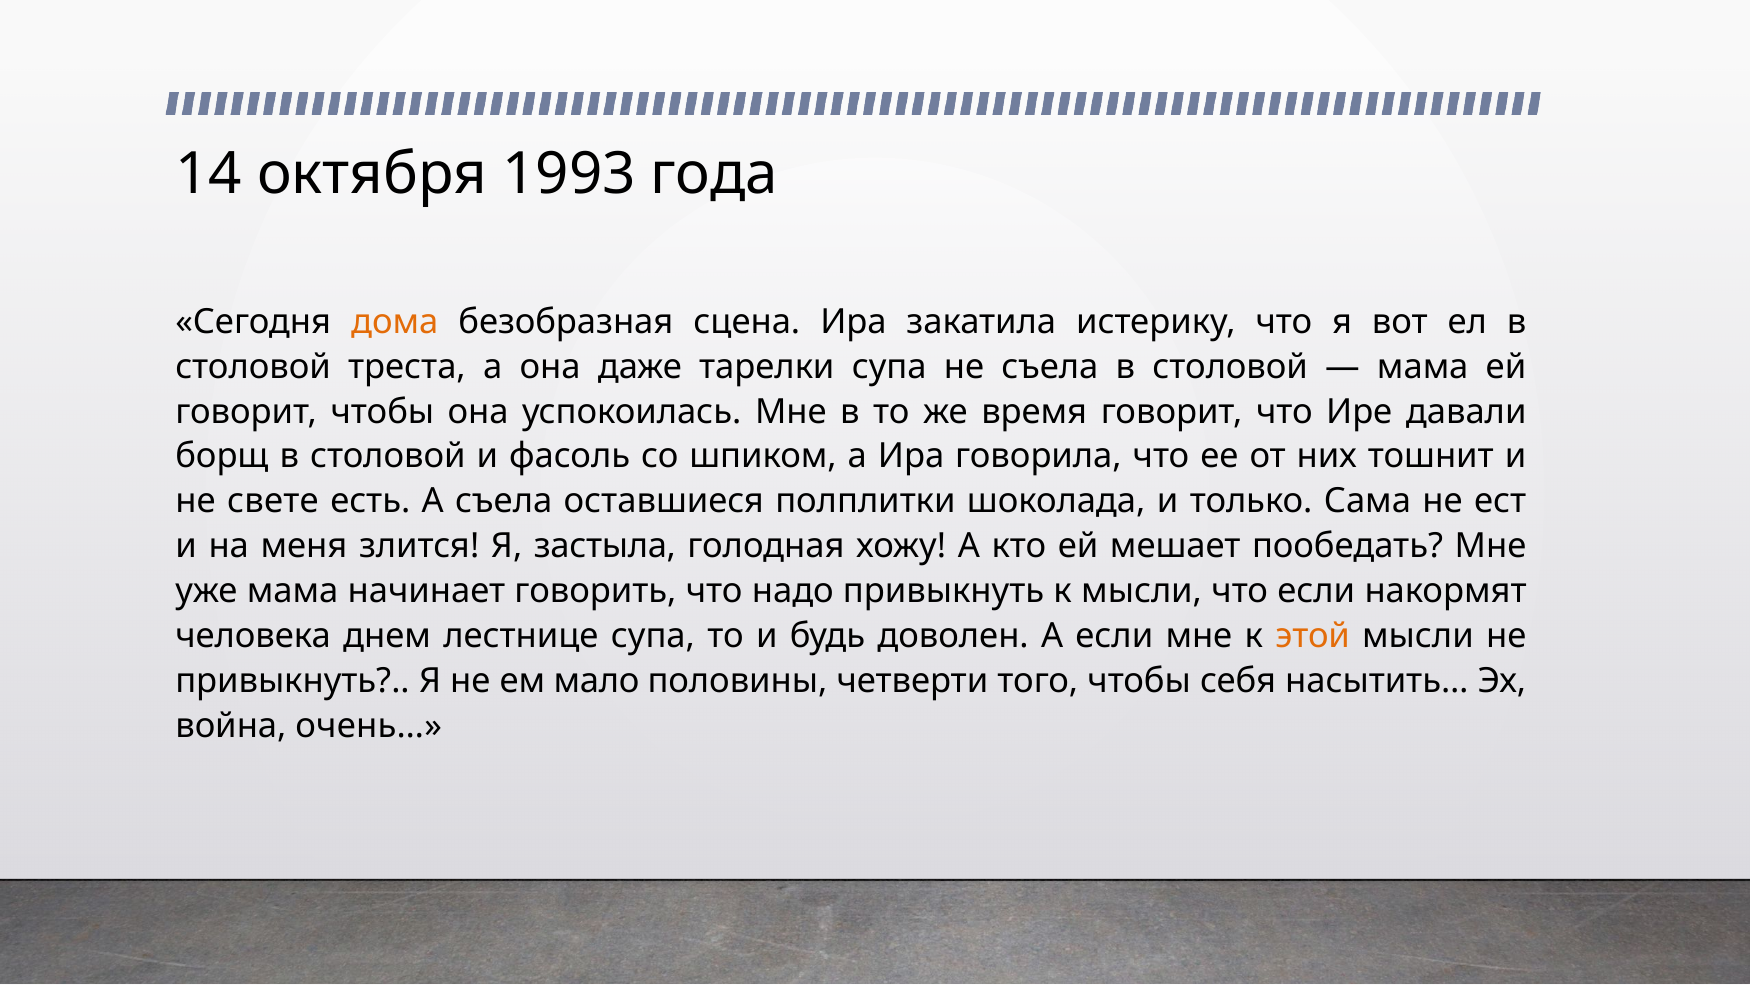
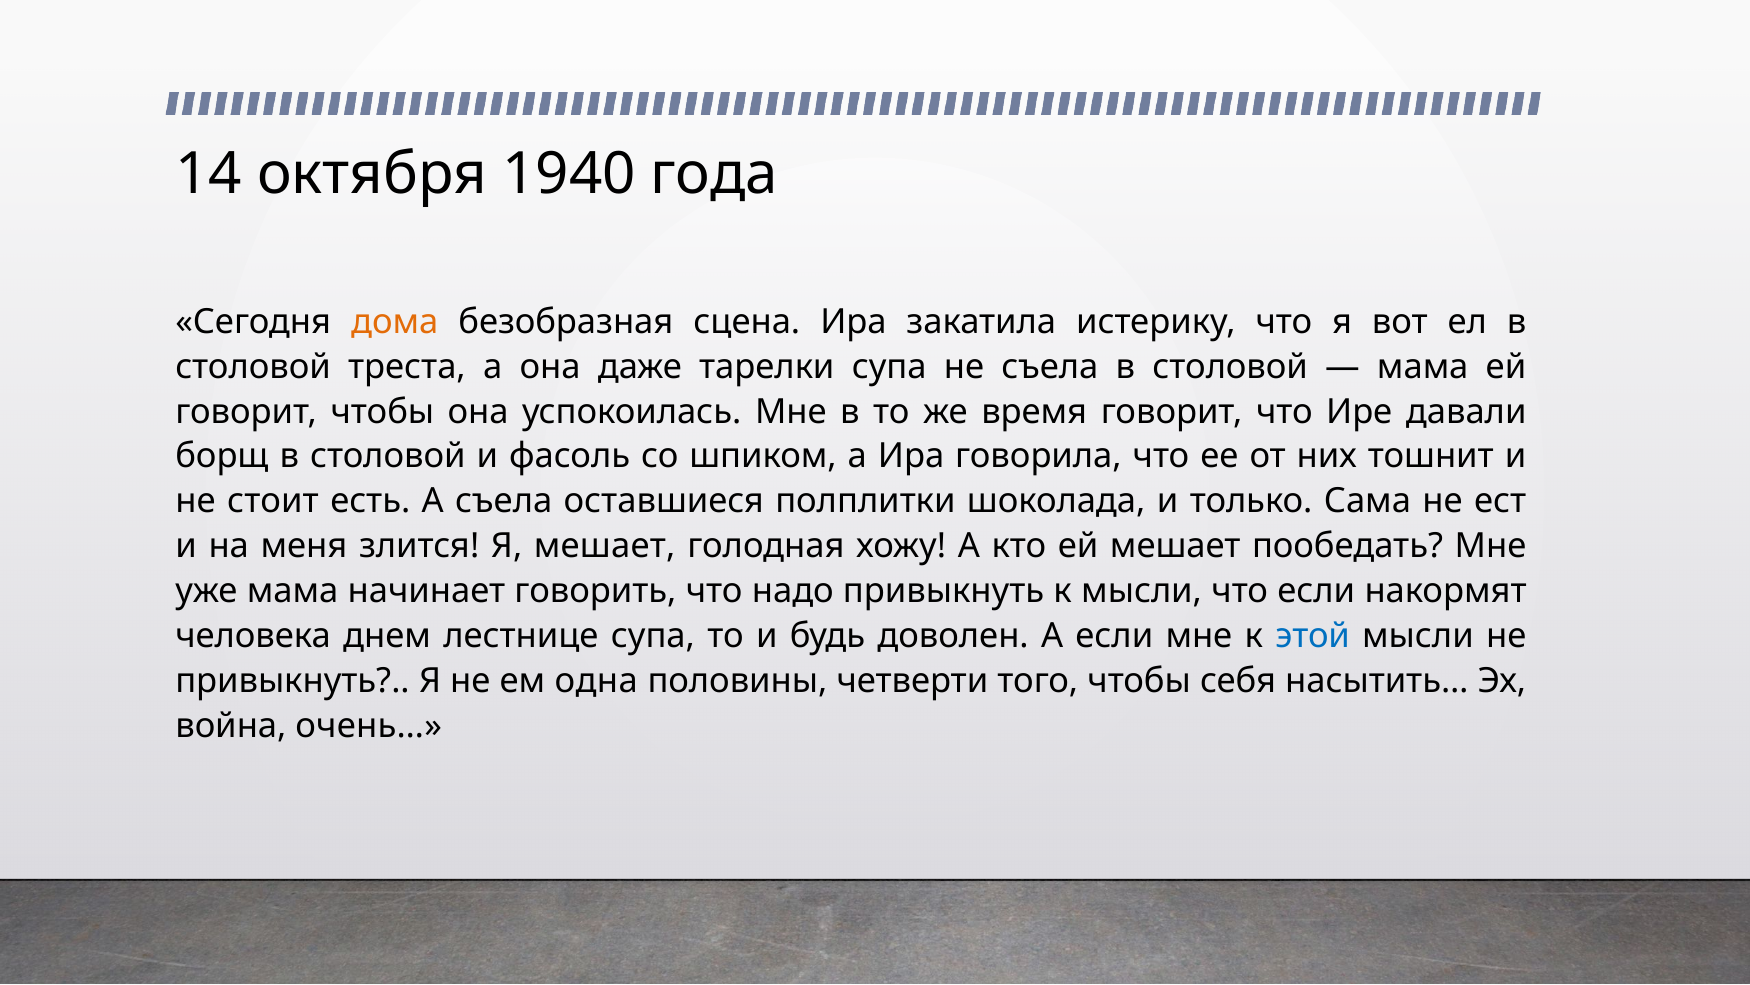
1993: 1993 -> 1940 (569, 175)
свете: свете -> стоит (273, 501)
Я застыла: застыла -> мешает (605, 546)
этой colour: orange -> blue (1313, 636)
мало: мало -> одна (596, 680)
